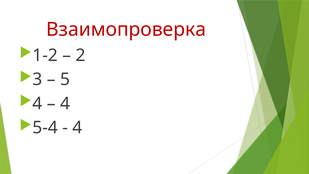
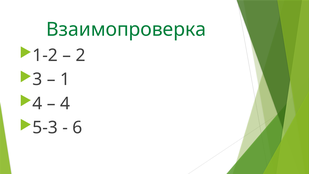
Взаимопроверка colour: red -> green (126, 30)
5: 5 -> 1 (65, 79)
5-4: 5-4 -> 5-3 (45, 128)
4: 4 -> 6 (77, 128)
